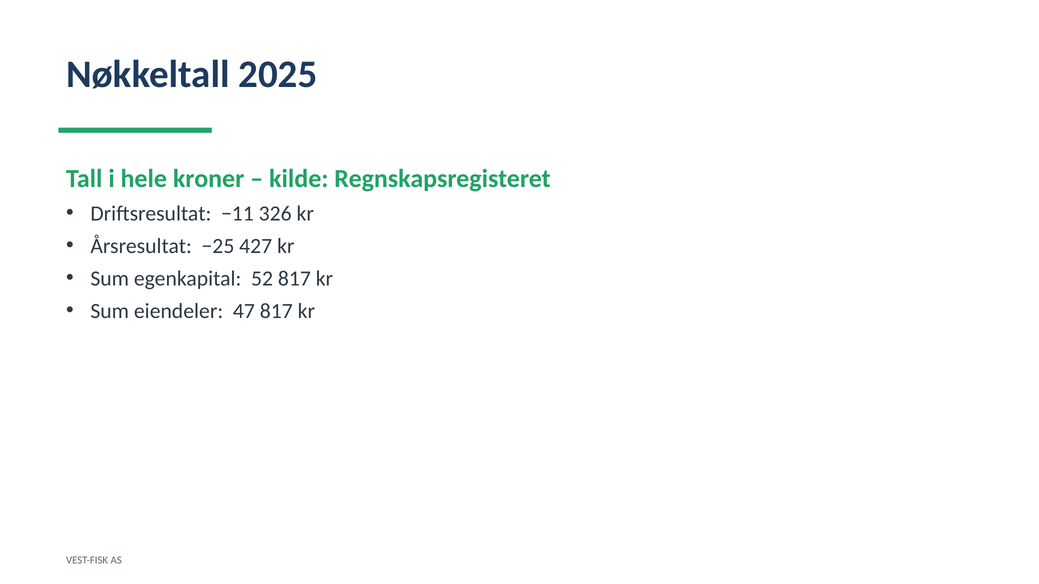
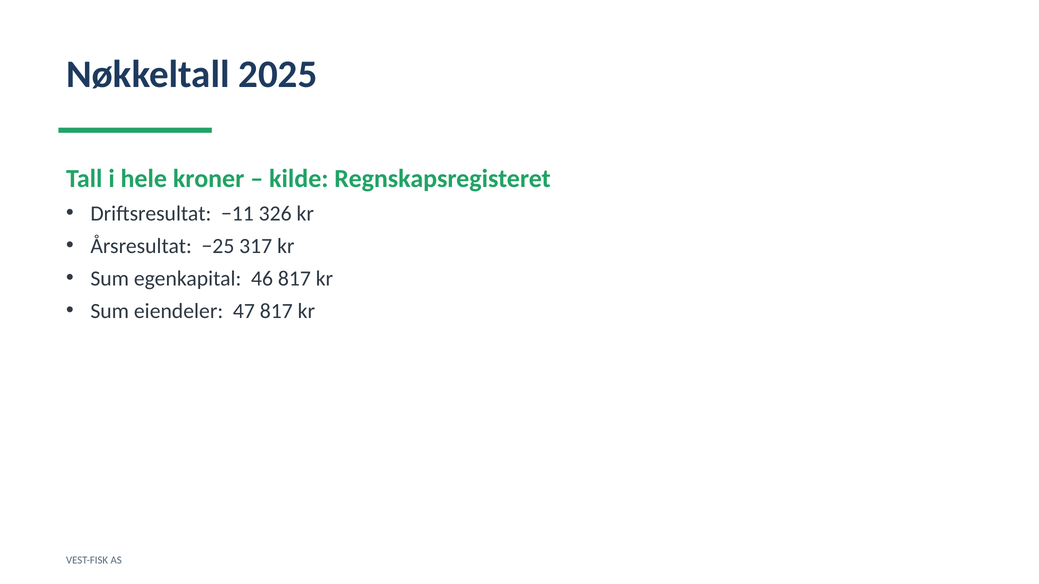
427: 427 -> 317 (256, 246)
52: 52 -> 46 (262, 279)
